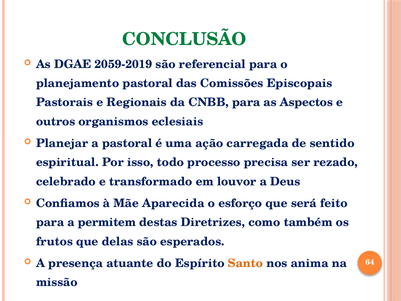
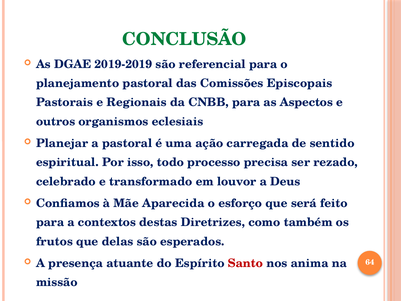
2059-2019: 2059-2019 -> 2019-2019 (123, 64)
permitem: permitem -> contextos (107, 222)
Santo colour: orange -> red (245, 263)
